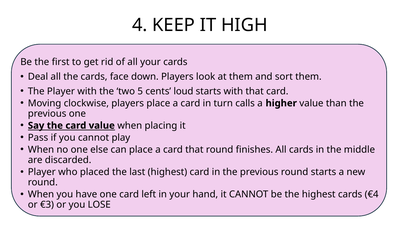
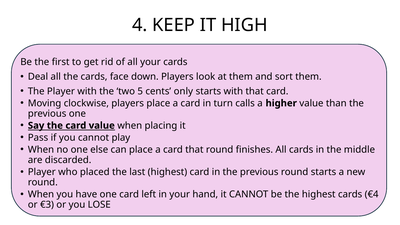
loud: loud -> only (183, 91)
